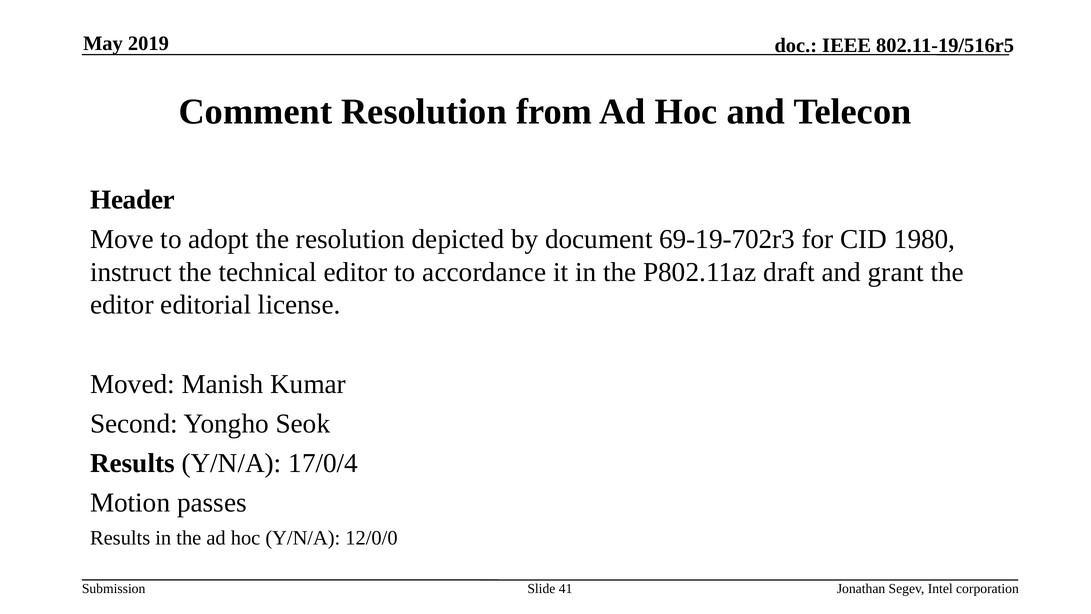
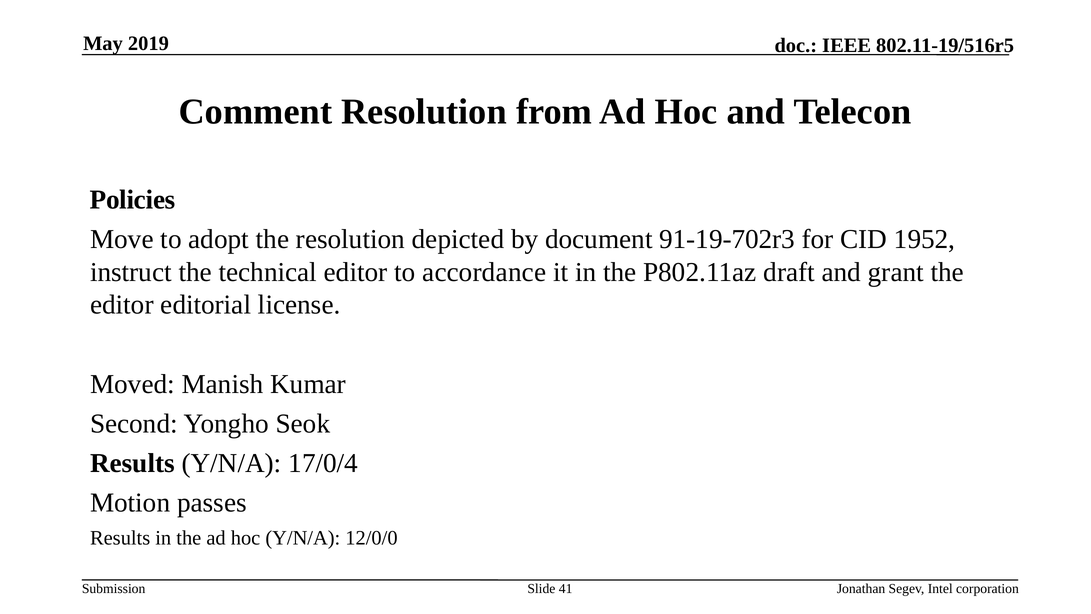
Header: Header -> Policies (133, 200)
69-19-702r3: 69-19-702r3 -> 91-19-702r3 (727, 239)
1980: 1980 -> 1952 (925, 239)
